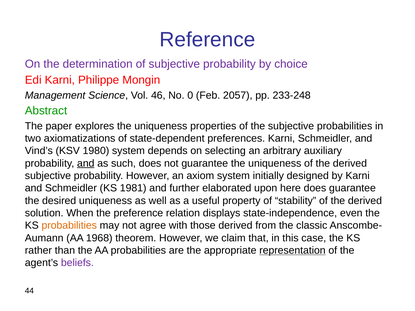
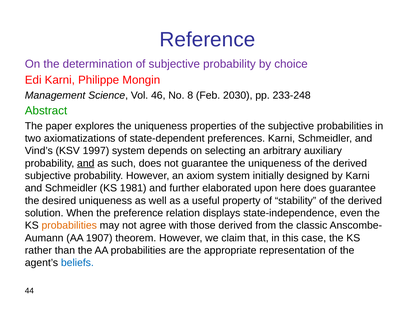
0: 0 -> 8 (190, 95)
2057: 2057 -> 2030 (238, 95)
1980: 1980 -> 1997 (96, 151)
1968: 1968 -> 1907 (99, 238)
representation underline: present -> none (292, 251)
beliefs colour: purple -> blue (77, 263)
